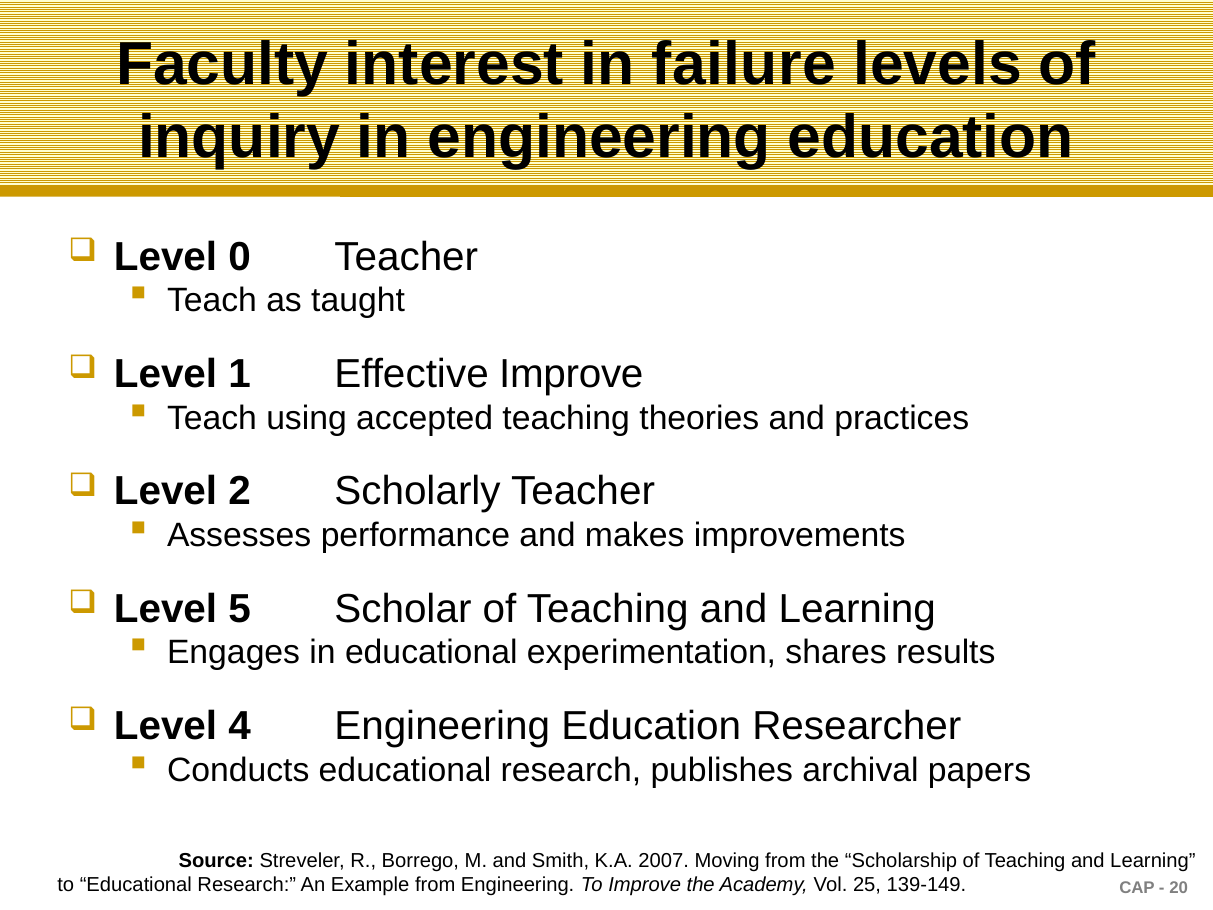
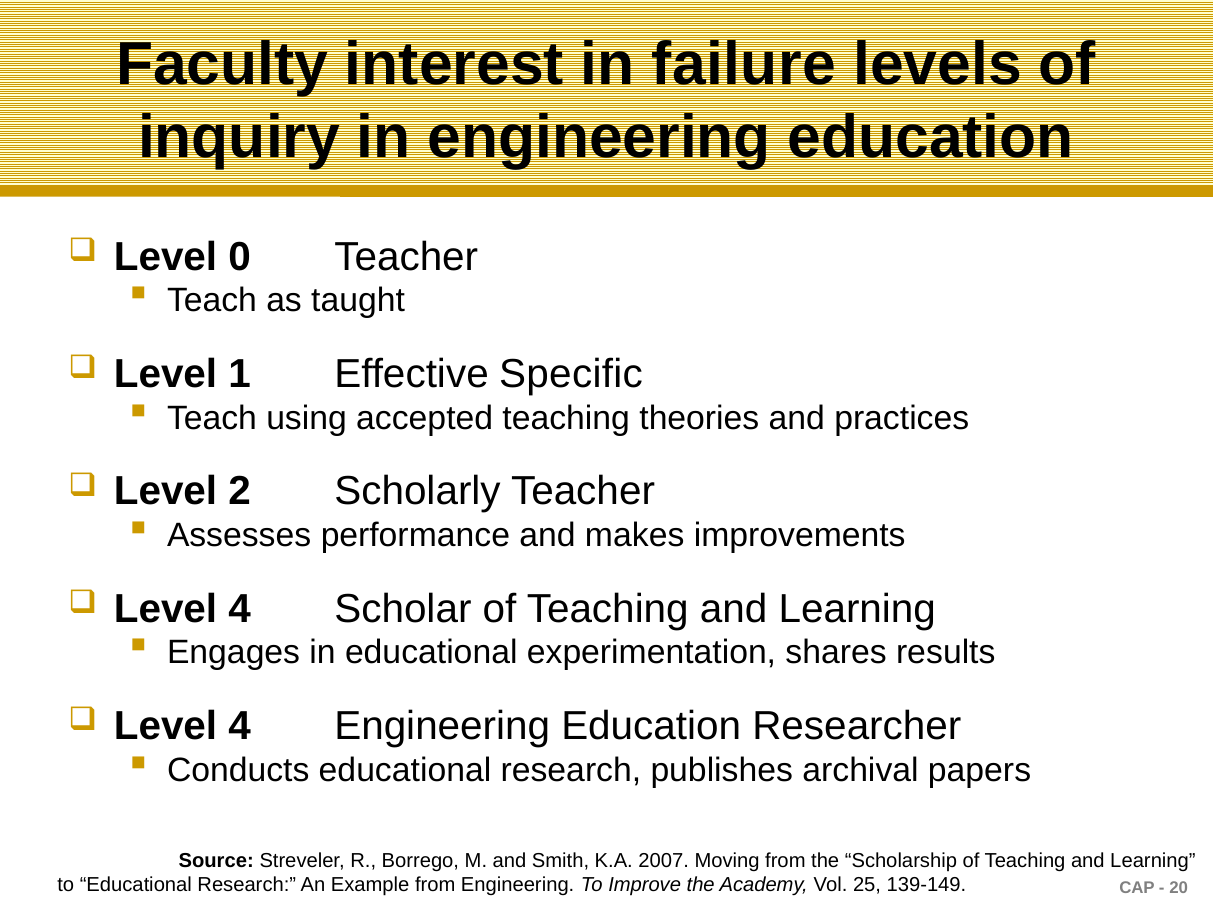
Effective Improve: Improve -> Specific (571, 374)
5: 5 -> 4 (240, 609)
